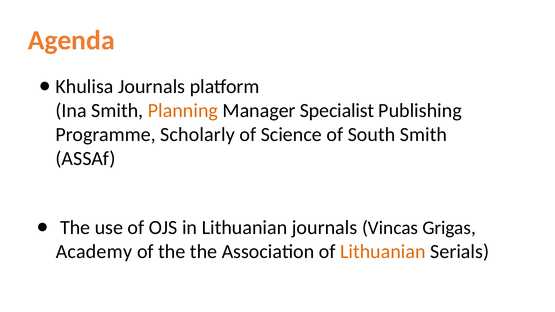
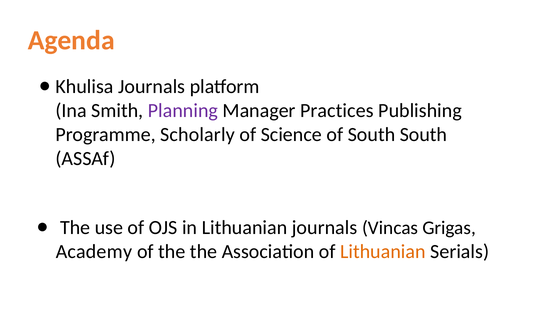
Planning colour: orange -> purple (183, 111)
Specialist: Specialist -> Practices (337, 111)
South Smith: Smith -> South (423, 135)
